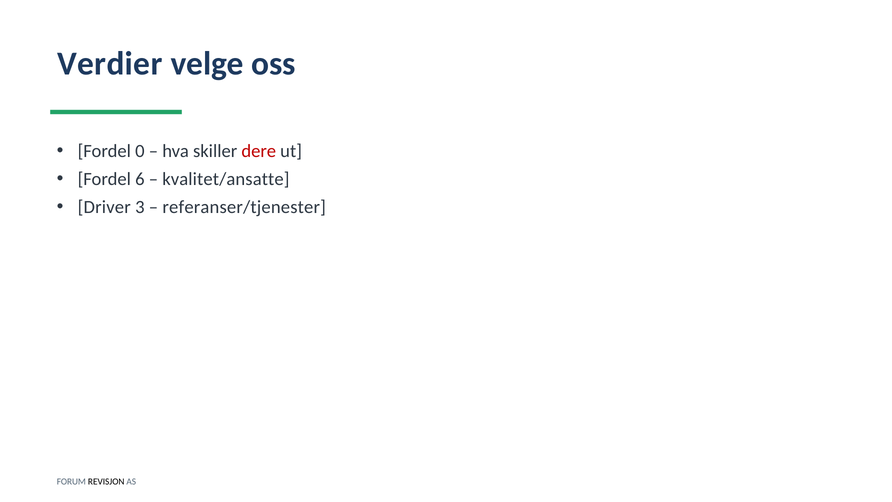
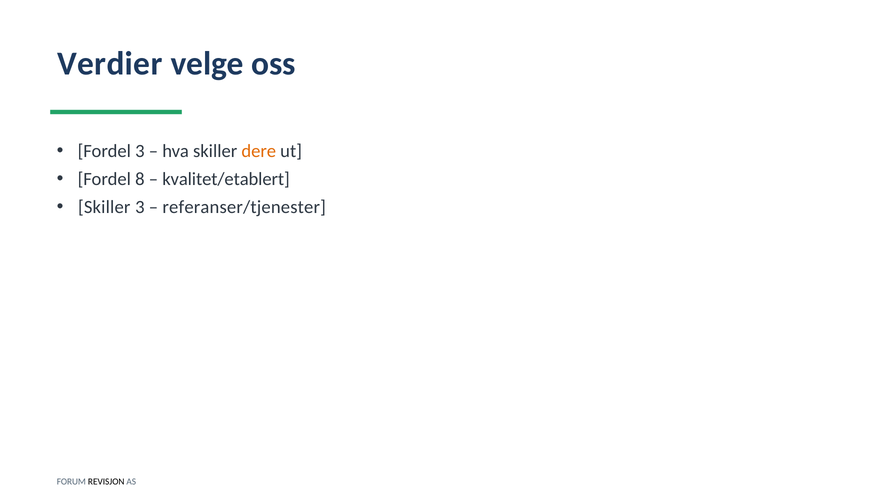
Fordel 0: 0 -> 3 (140, 151)
dere colour: red -> orange (259, 151)
6: 6 -> 8 (140, 179)
kvalitet/ansatte: kvalitet/ansatte -> kvalitet/etablert (226, 179)
Driver: Driver -> Skiller (104, 207)
